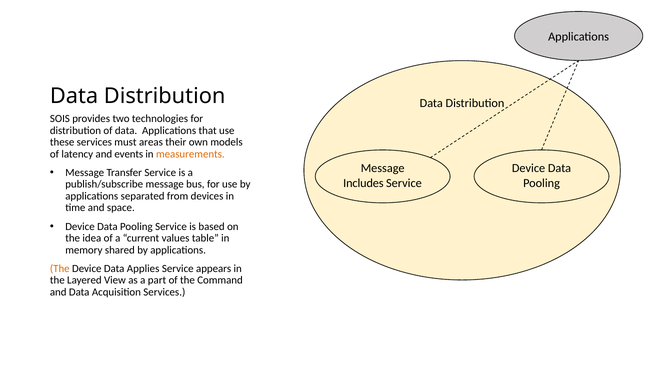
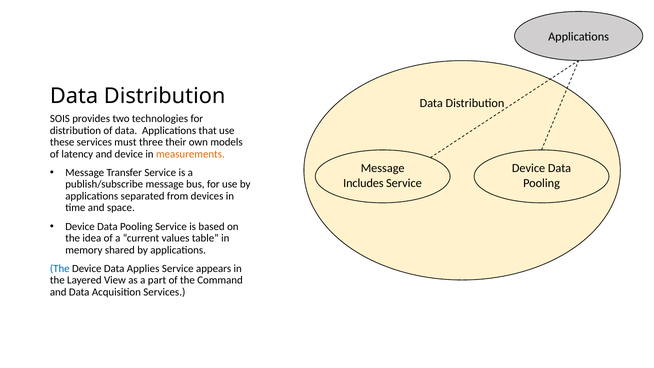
areas: areas -> three (151, 142)
and events: events -> device (129, 154)
The colour: orange -> blue (60, 268)
